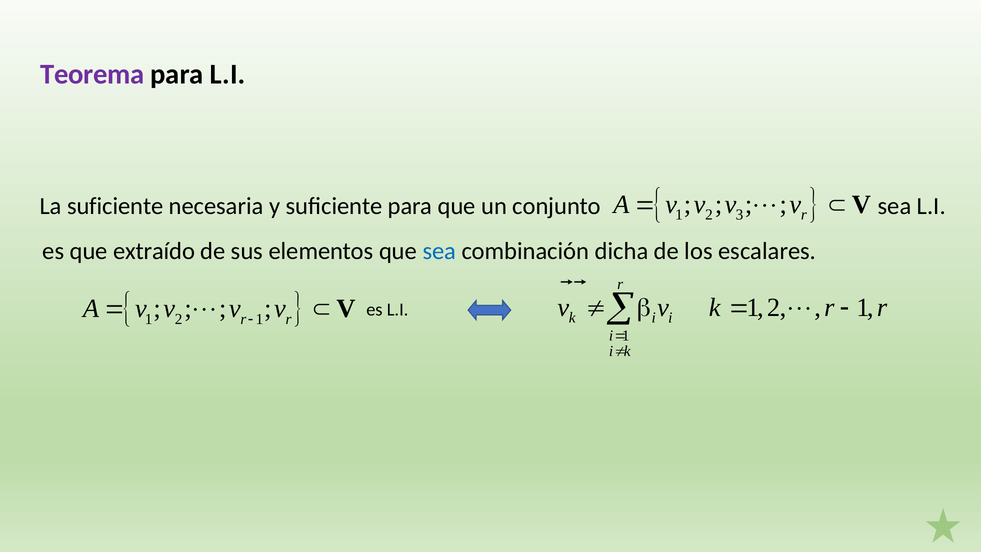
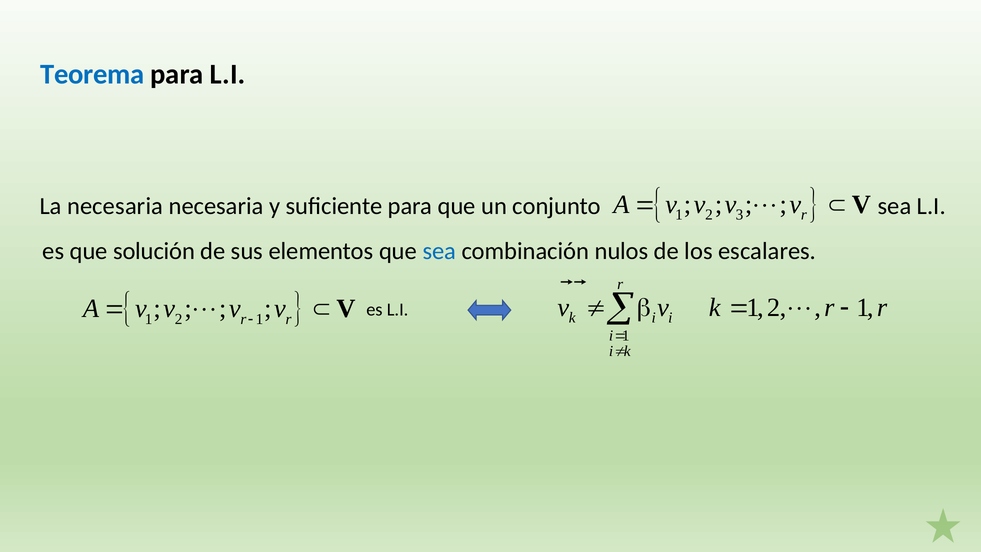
Teorema colour: purple -> blue (92, 74)
La suficiente: suficiente -> necesaria (115, 206)
extraído: extraído -> solución (154, 251)
dicha: dicha -> nulos (622, 251)
